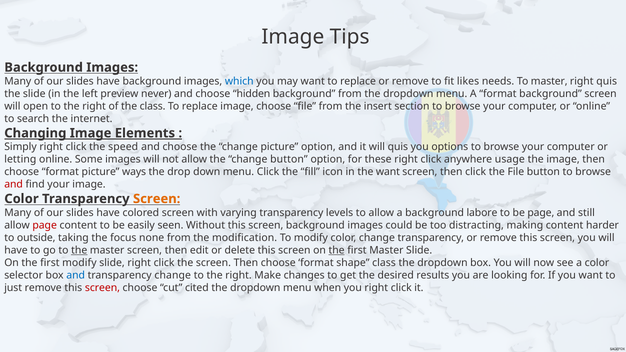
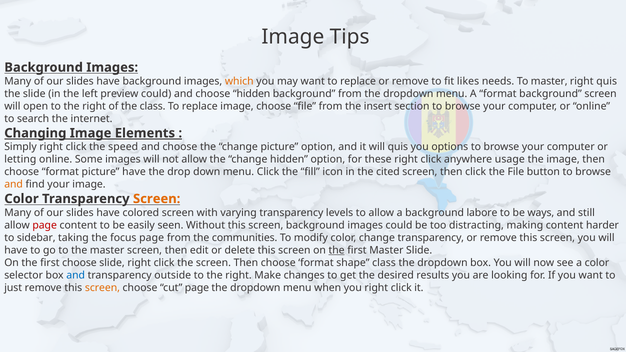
which colour: blue -> orange (239, 81)
preview never: never -> could (156, 94)
change button: button -> hidden (289, 160)
picture ways: ways -> have (134, 172)
the want: want -> cited (388, 172)
and colour: red -> orange (14, 185)
be page: page -> ways (541, 213)
outside: outside -> sidebar (36, 238)
focus none: none -> page (152, 238)
modification: modification -> communities (245, 238)
the underline: present -> none (79, 250)
first modify: modify -> choose (79, 263)
transparency change: change -> outside (173, 275)
screen colour: red -> orange (102, 288)
cut cited: cited -> page (197, 288)
